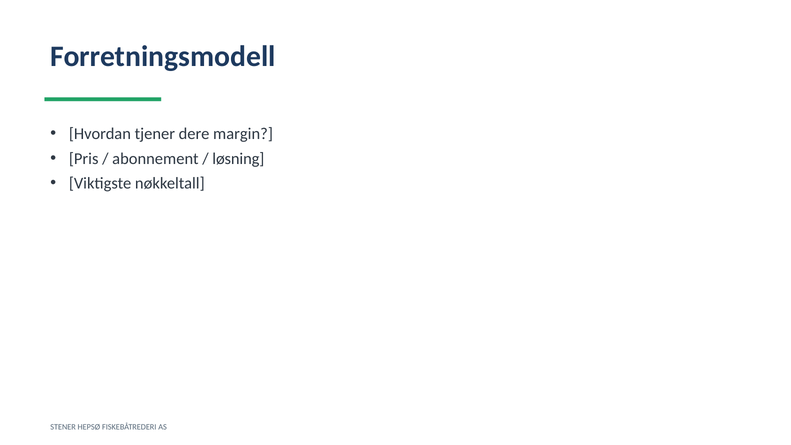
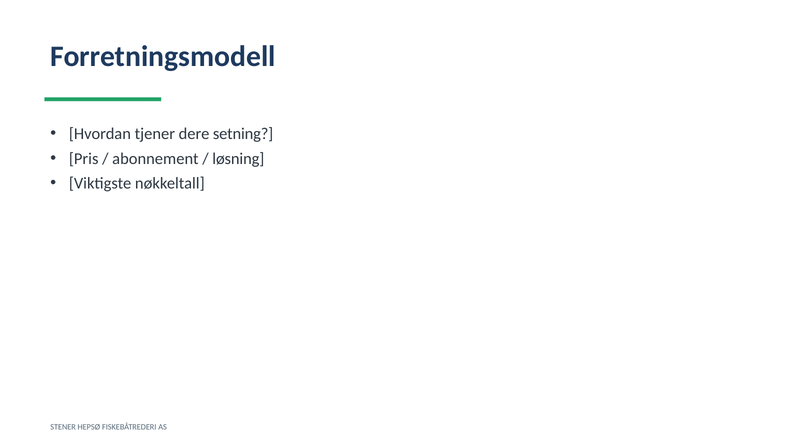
margin: margin -> setning (243, 134)
